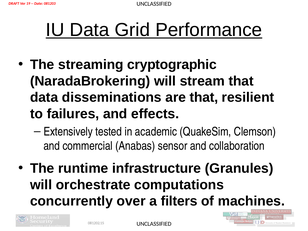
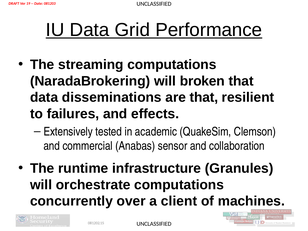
streaming cryptographic: cryptographic -> computations (172, 65)
stream: stream -> broken (202, 81)
filters: filters -> client (179, 201)
